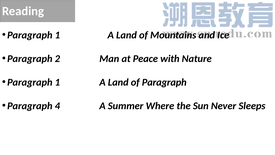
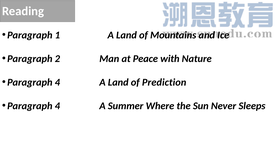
1: 1 -> 4 (57, 82)
of Paragraph: Paragraph -> Prediction (164, 82)
